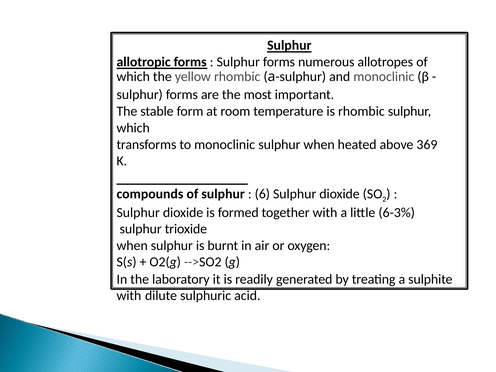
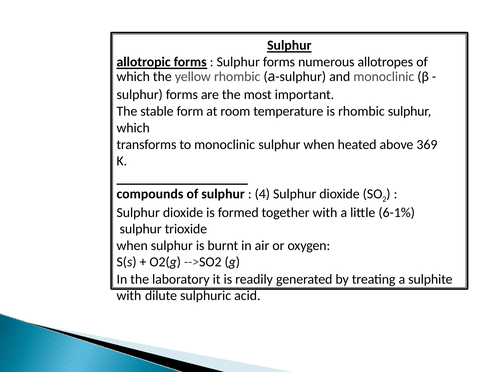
6: 6 -> 4 (262, 194)
6-3%: 6-3% -> 6-1% (397, 213)
